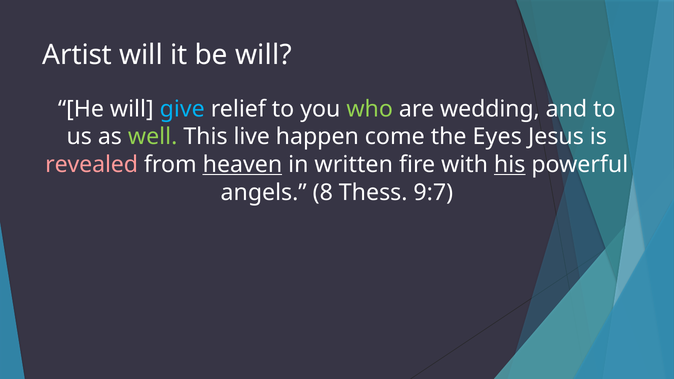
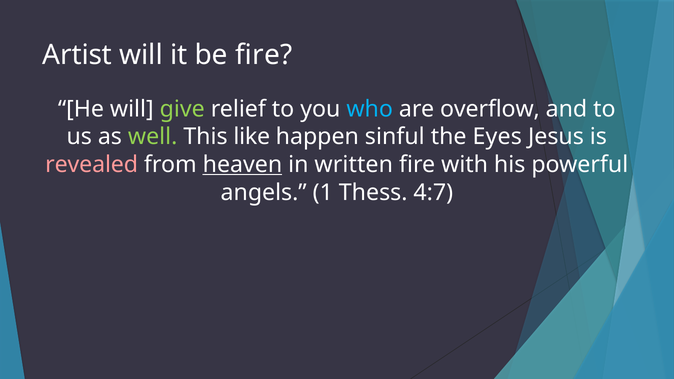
be will: will -> fire (264, 55)
give colour: light blue -> light green (182, 109)
who colour: light green -> light blue (370, 109)
wedding: wedding -> overflow (490, 109)
live: live -> like (252, 137)
come: come -> sinful (395, 137)
his underline: present -> none (510, 165)
8: 8 -> 1 (323, 192)
9:7: 9:7 -> 4:7 (433, 192)
